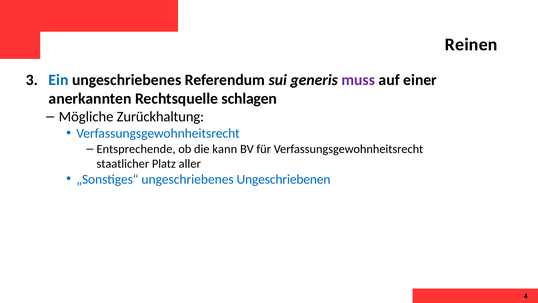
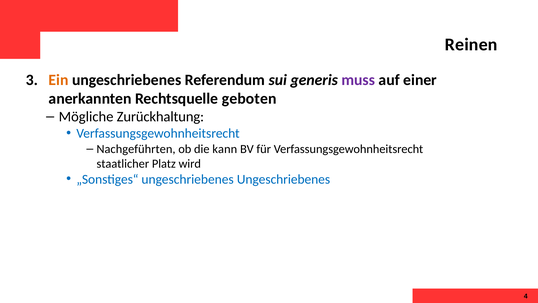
Ein colour: blue -> orange (59, 80)
schlagen: schlagen -> geboten (249, 99)
Entsprechende: Entsprechende -> Nachgeführten (136, 149)
aller: aller -> wird (190, 164)
ungeschriebenes Ungeschriebenen: Ungeschriebenen -> Ungeschriebenes (283, 179)
